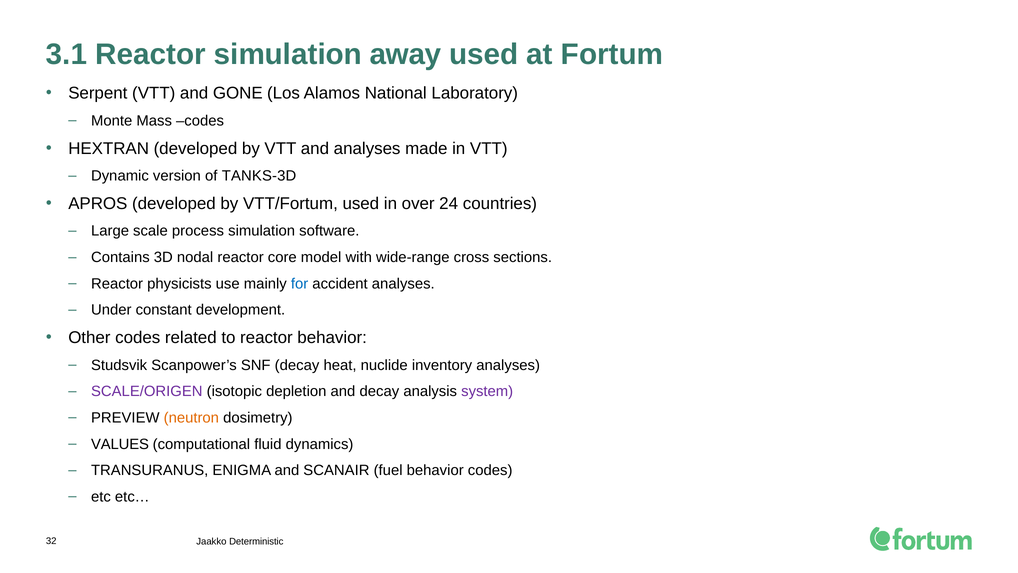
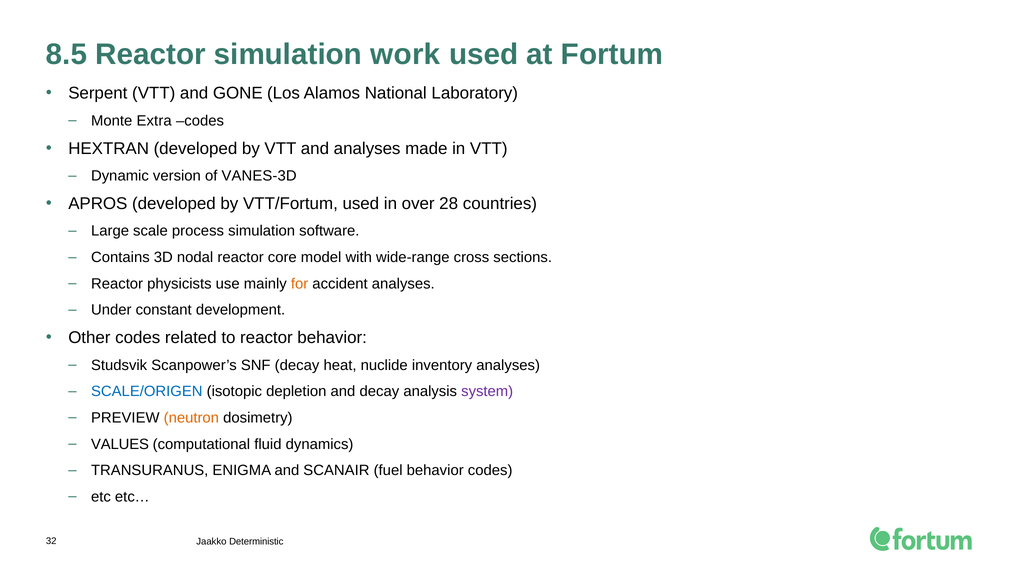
3.1: 3.1 -> 8.5 (67, 54)
away: away -> work (405, 54)
Mass: Mass -> Extra (154, 121)
TANKS-3D: TANKS-3D -> VANES-3D (259, 176)
24: 24 -> 28 (449, 203)
for colour: blue -> orange (300, 284)
SCALE/ORIGEN colour: purple -> blue (147, 391)
